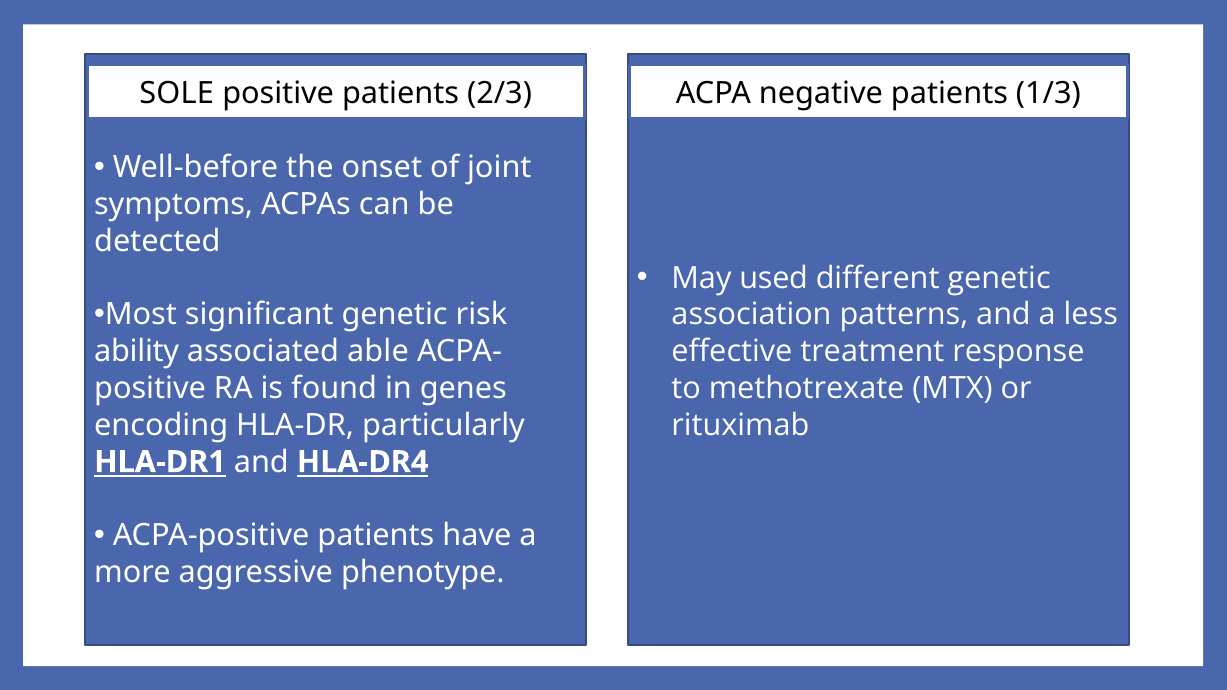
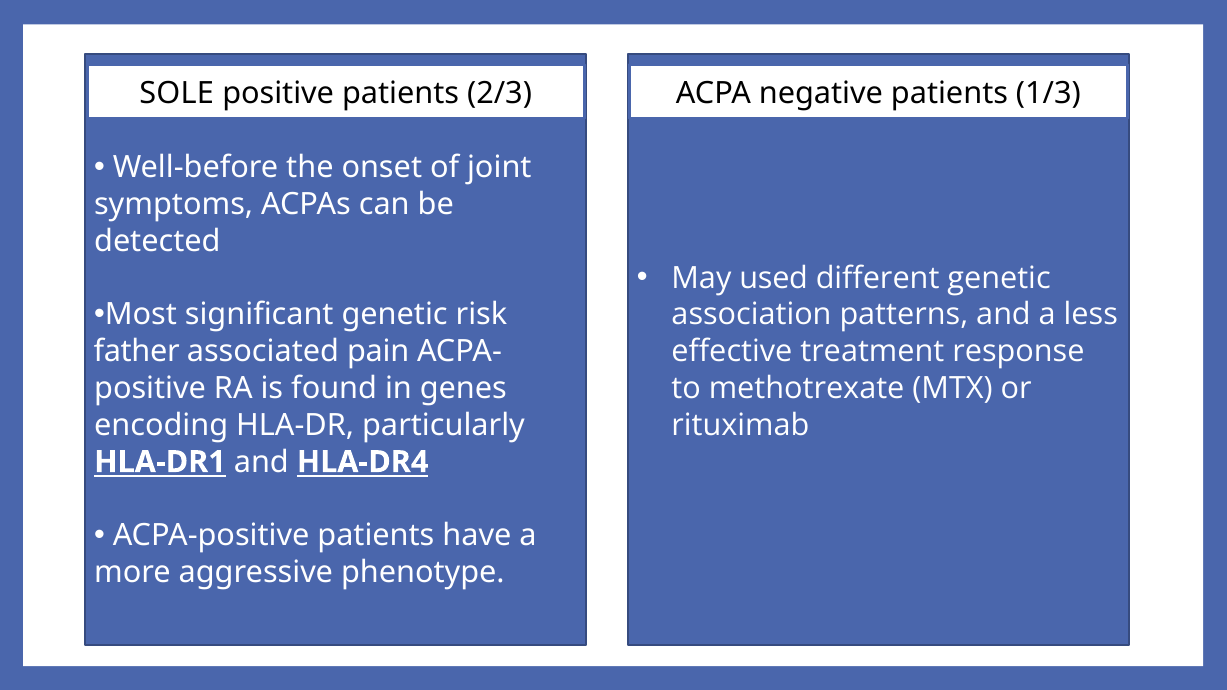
ability: ability -> father (137, 352)
able: able -> pain (378, 352)
